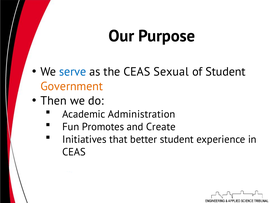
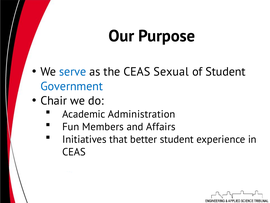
Government colour: orange -> blue (72, 86)
Then: Then -> Chair (54, 100)
Promotes: Promotes -> Members (103, 126)
Create: Create -> Affairs (161, 126)
